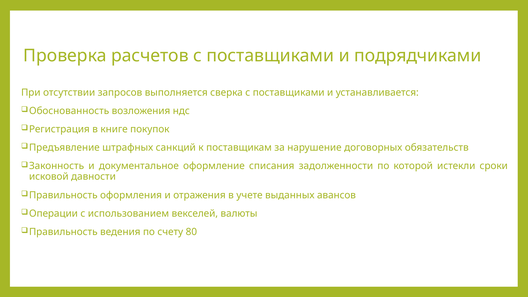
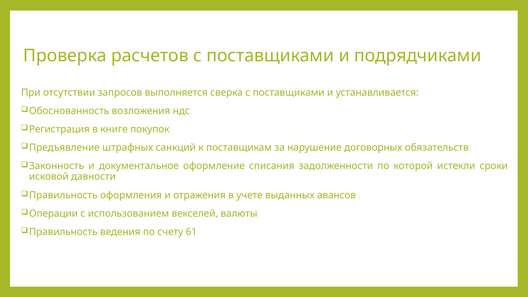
80: 80 -> 61 (191, 232)
